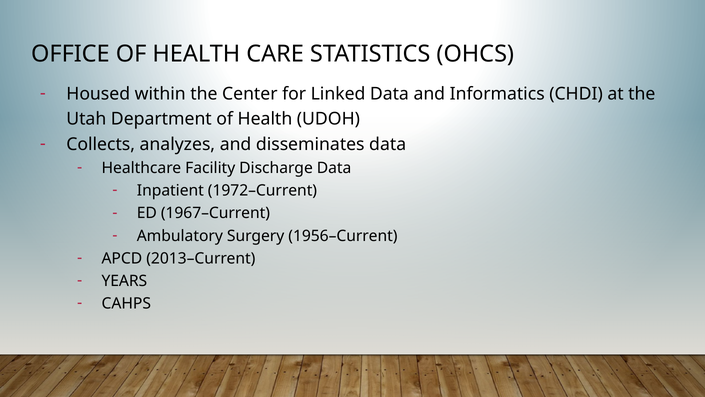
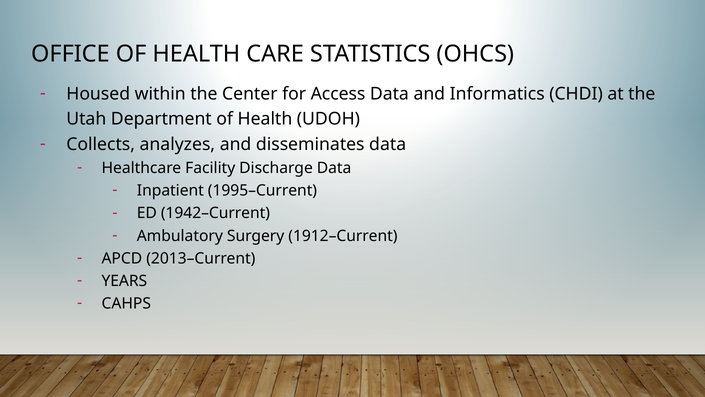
Linked: Linked -> Access (338, 94)
1972–Current: 1972–Current -> 1995–Current (262, 191)
1967–Current: 1967–Current -> 1942–Current (215, 213)
1956–Current: 1956–Current -> 1912–Current (343, 236)
